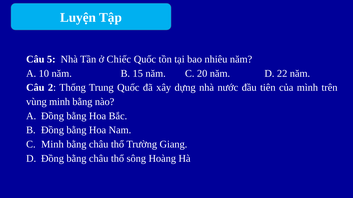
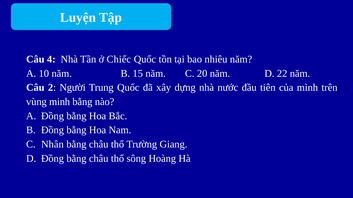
5: 5 -> 4 (51, 59)
Thống: Thống -> Người (73, 88)
C Minh: Minh -> Nhân (52, 145)
